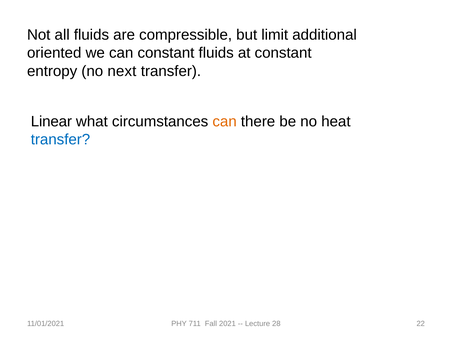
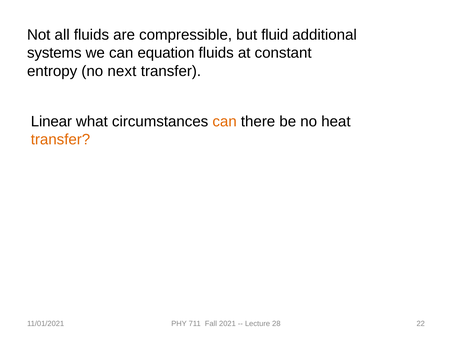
limit: limit -> fluid (275, 35)
oriented: oriented -> systems (54, 53)
can constant: constant -> equation (166, 53)
transfer colour: blue -> orange (61, 140)
